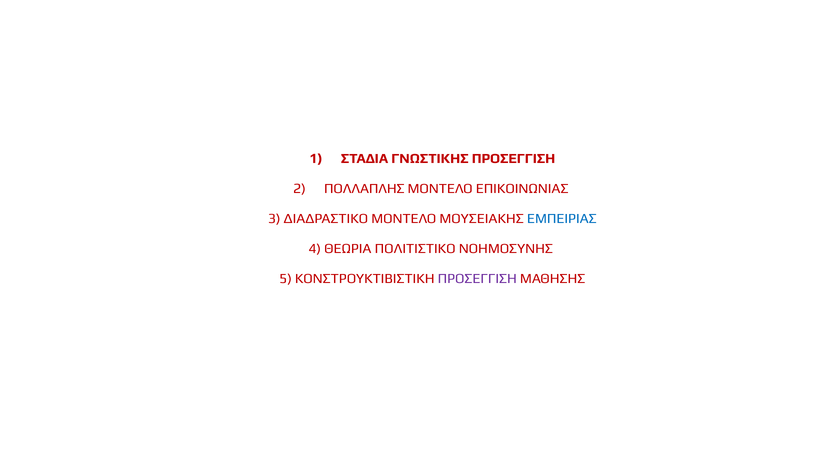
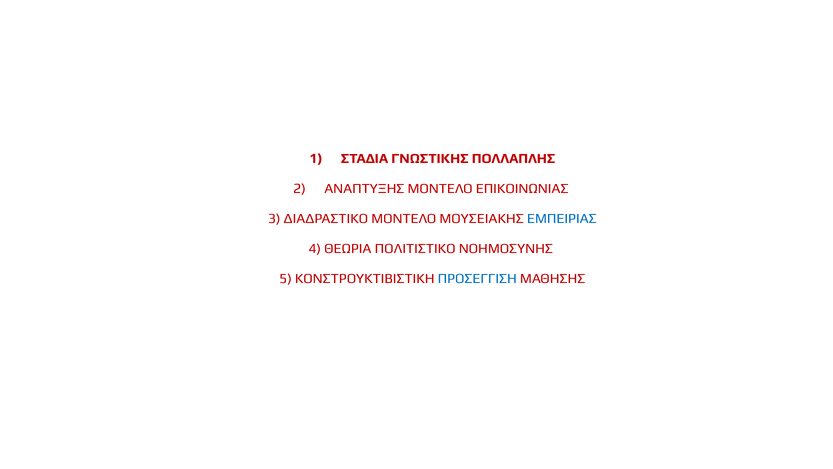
ΓΝΩΣΤΙΚΗΣ ΠΡΟΣΕΓΓΙΣΗ: ΠΡΟΣΕΓΓΙΣΗ -> ΠΟΛΛΑΠΛΗΣ (514, 159)
ΠΟΛΛΑΠΛΗΣ: ΠΟΛΛΑΠΛΗΣ -> ΑΝΑΠΤΥΞΗΣ (364, 189)
ΠΡΟΣΕΓΓΙΣΗ colour: purple -> blue (477, 278)
